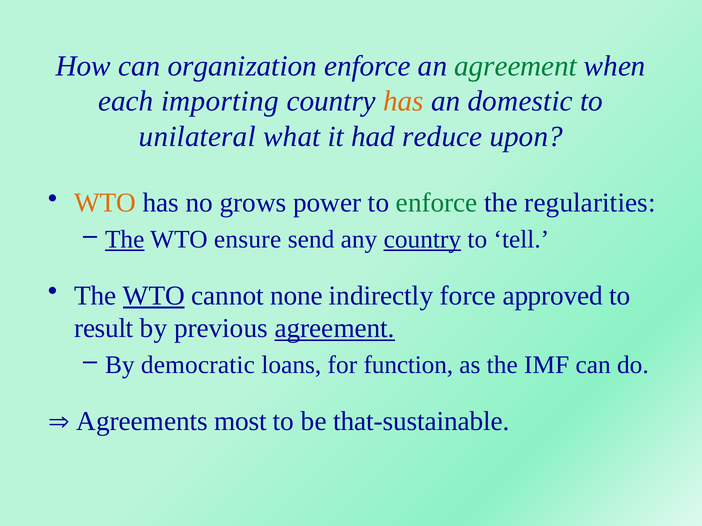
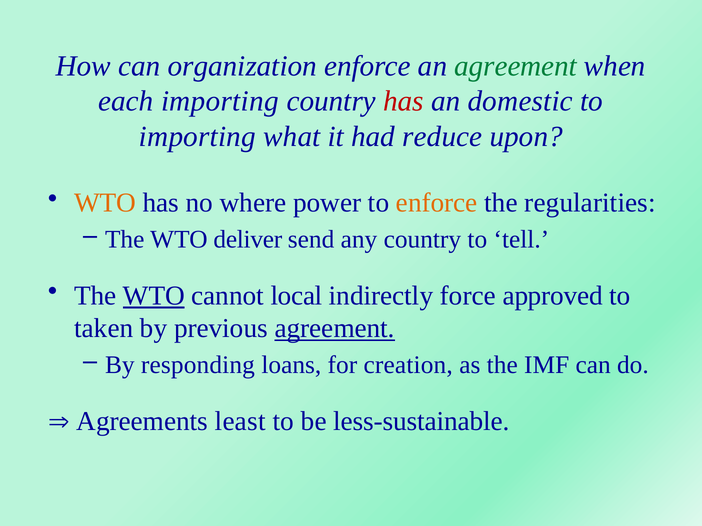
has colour: orange -> red (403, 101)
unilateral: unilateral -> importing (197, 137)
grows: grows -> where (253, 203)
enforce colour: green -> orange (437, 203)
The underline: present -> none (125, 240)
ensure: ensure -> deliver (248, 240)
country underline: present -> none (422, 240)
none: none -> local (297, 296)
result: result -> taken (104, 329)
democratic: democratic -> responding (198, 365)
function: function -> creation (408, 365)
most: most -> least (240, 422)
that-sustainable: that-sustainable -> less-sustainable (422, 422)
